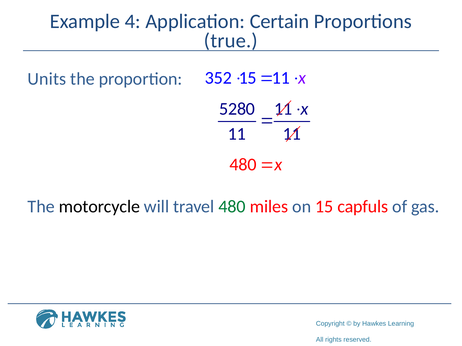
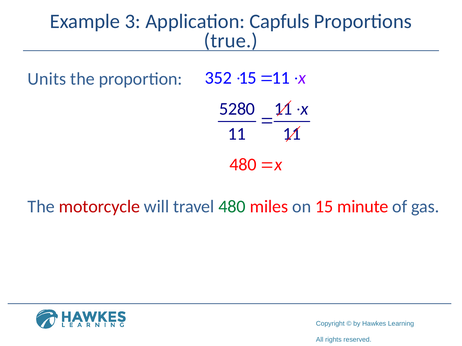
4: 4 -> 3 (133, 21)
Certain: Certain -> Capfuls (280, 21)
motorcycle colour: black -> red (99, 207)
capfuls: capfuls -> minute (363, 207)
